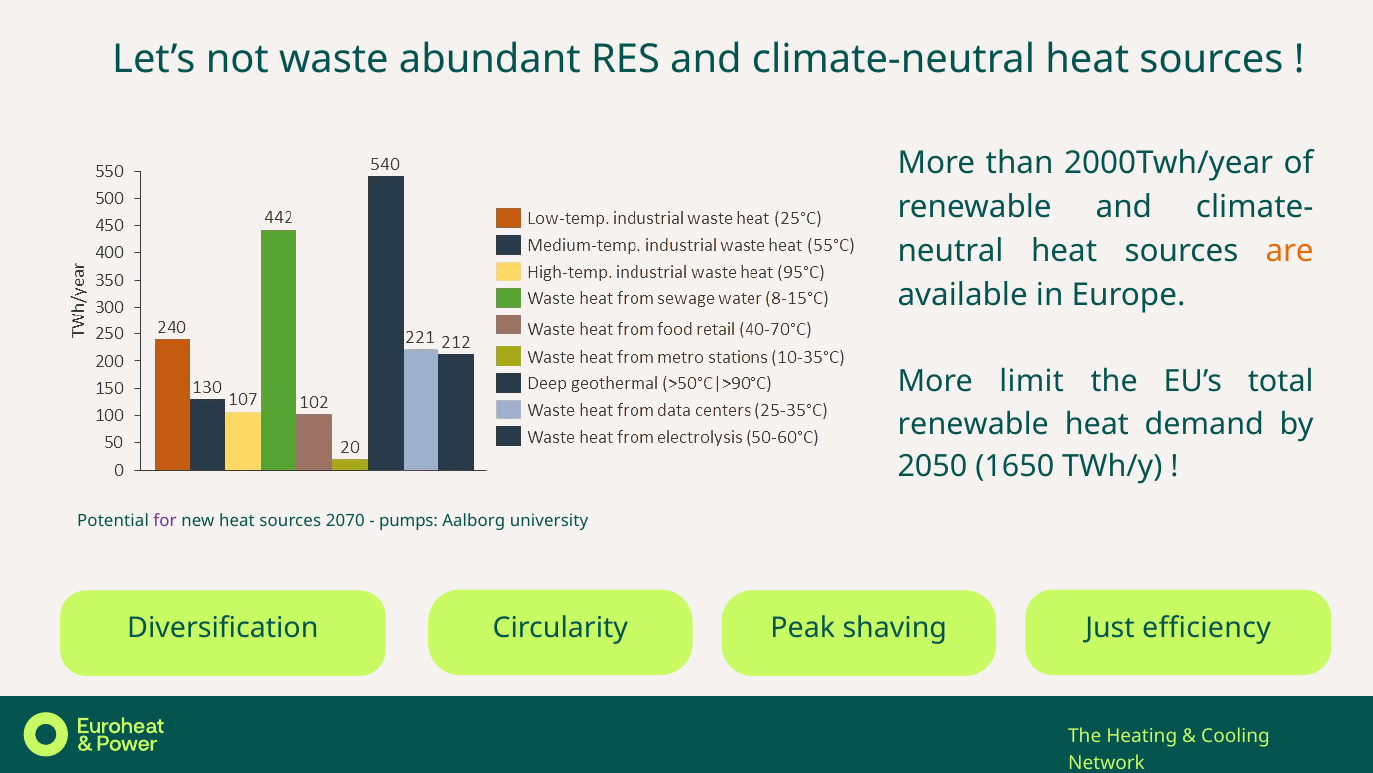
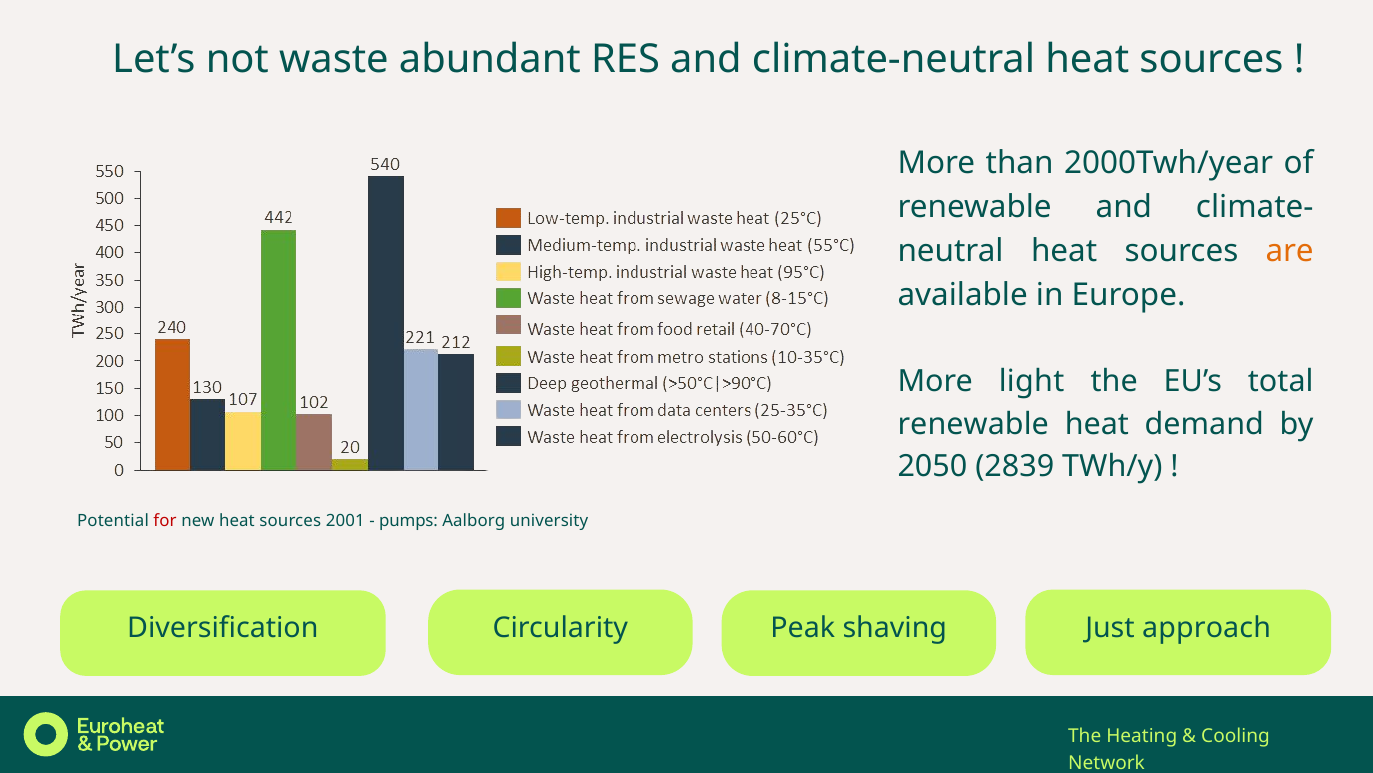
limit: limit -> light (1032, 381)
1650: 1650 -> 2839 (1015, 466)
for colour: purple -> red (165, 520)
2070: 2070 -> 2001 (345, 520)
efficiency: efficiency -> approach (1207, 627)
